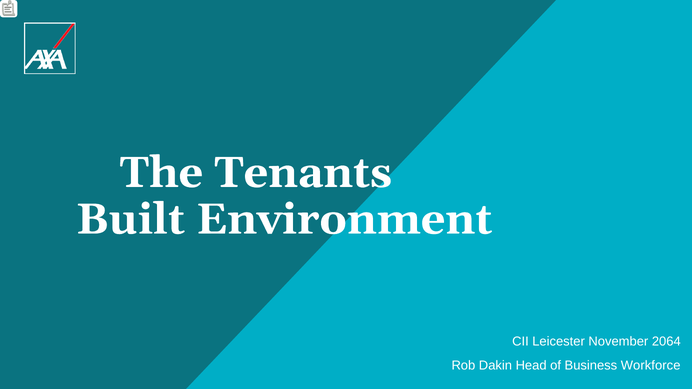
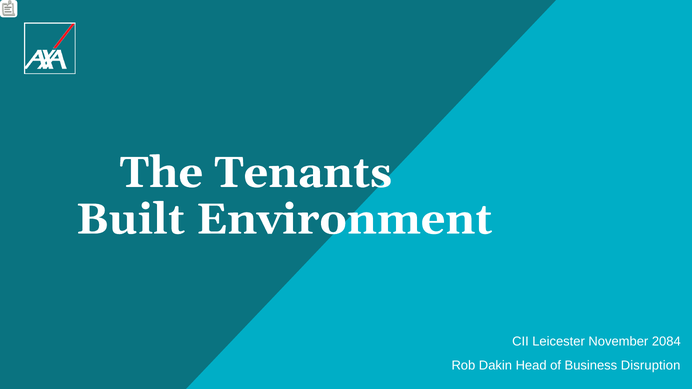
2064: 2064 -> 2084 (666, 342)
Workforce: Workforce -> Disruption (651, 365)
